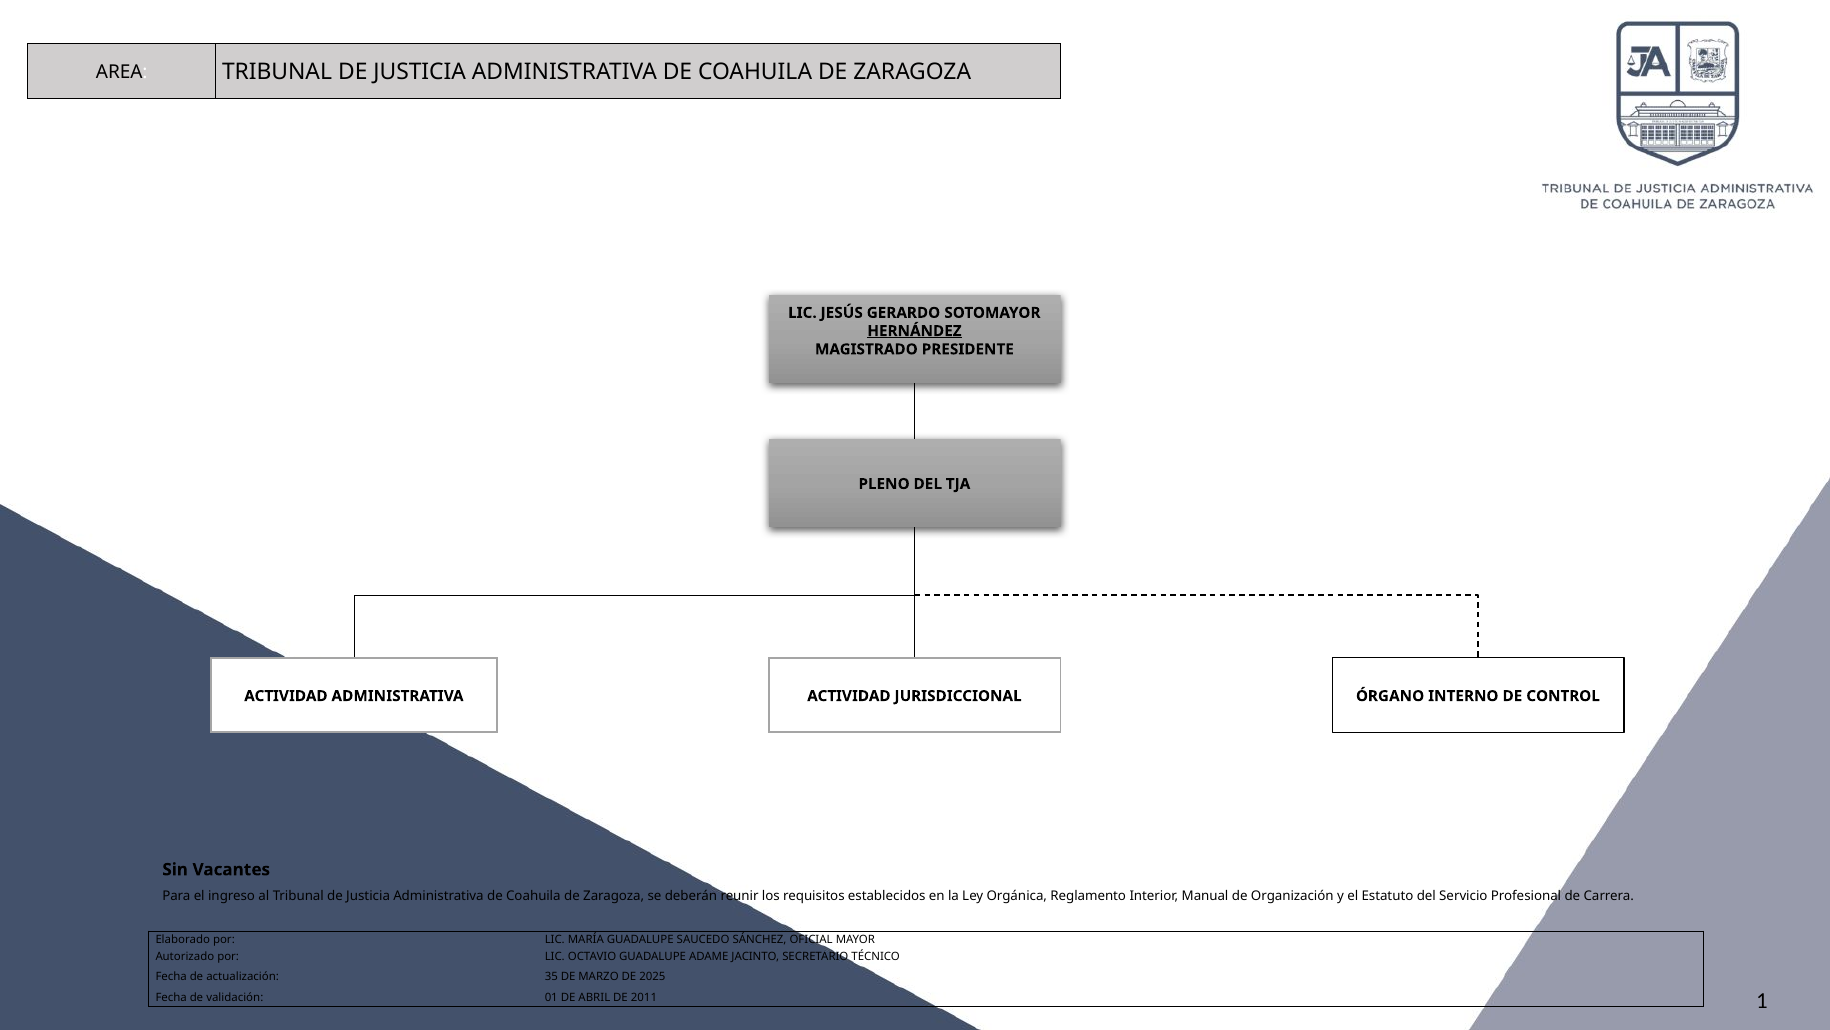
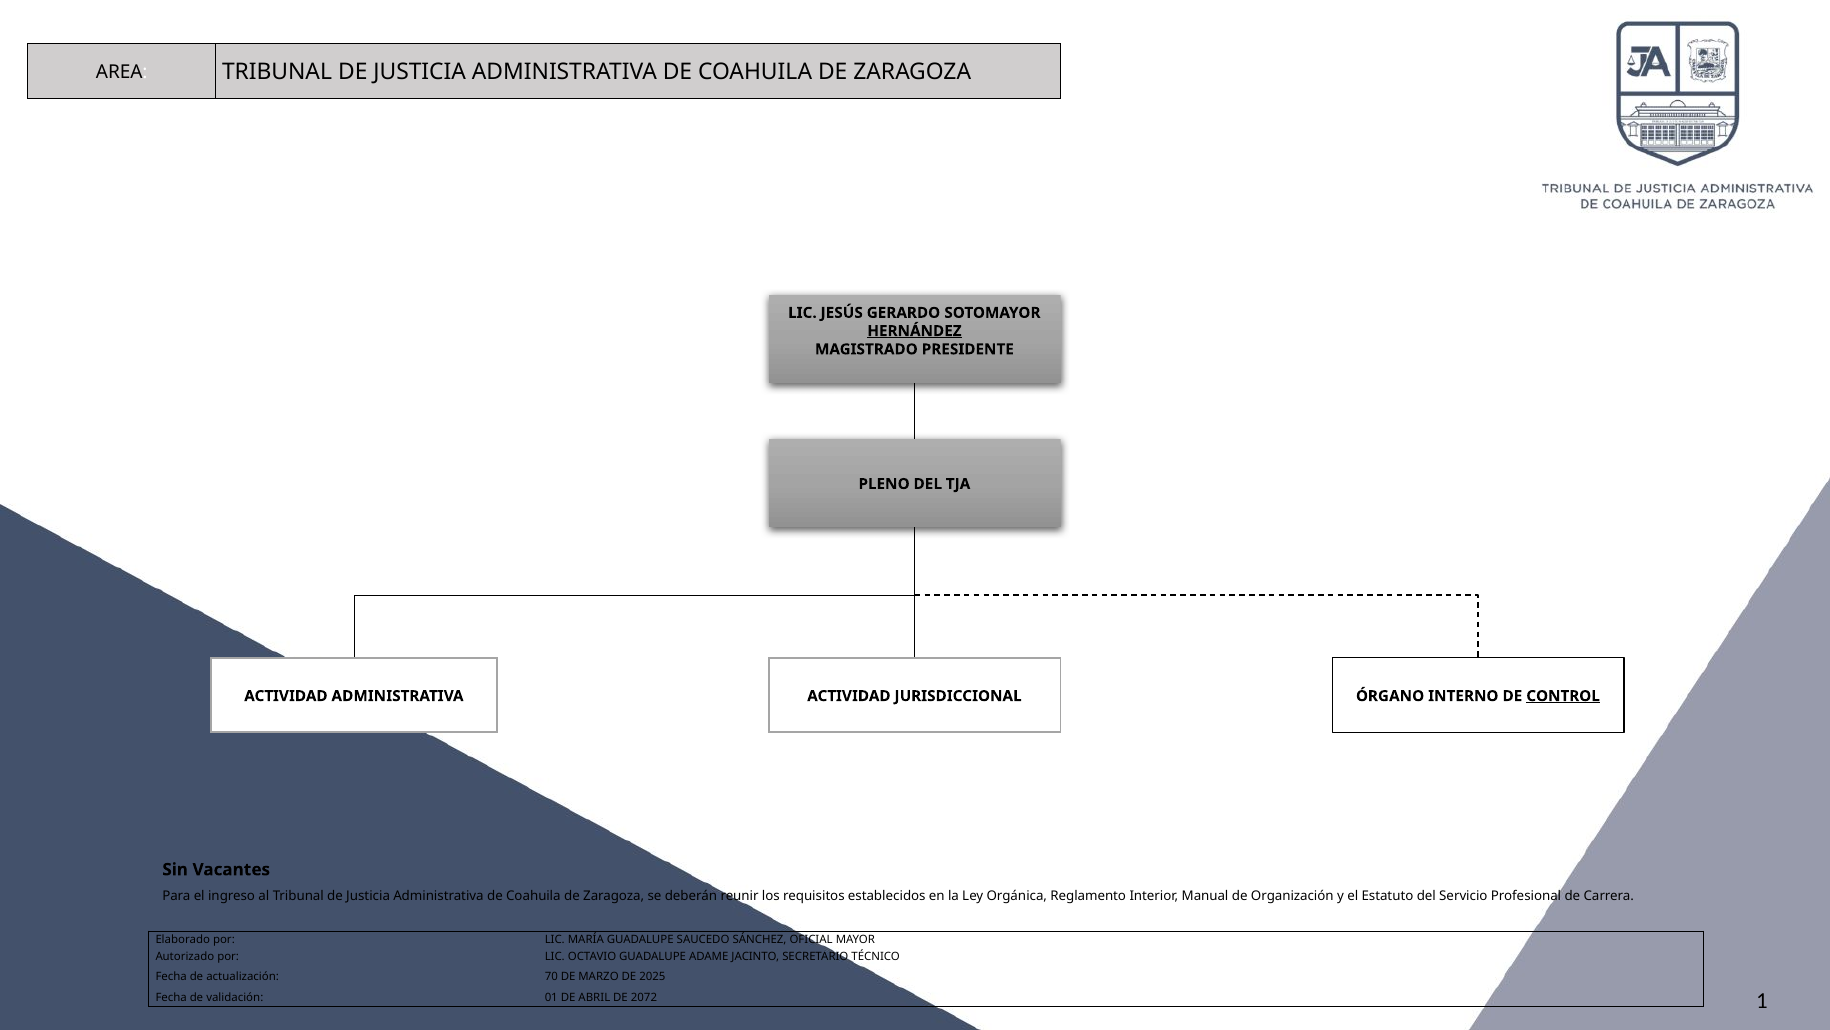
CONTROL underline: none -> present (1563, 696)
35: 35 -> 70 (551, 977)
2011: 2011 -> 2072 (644, 997)
